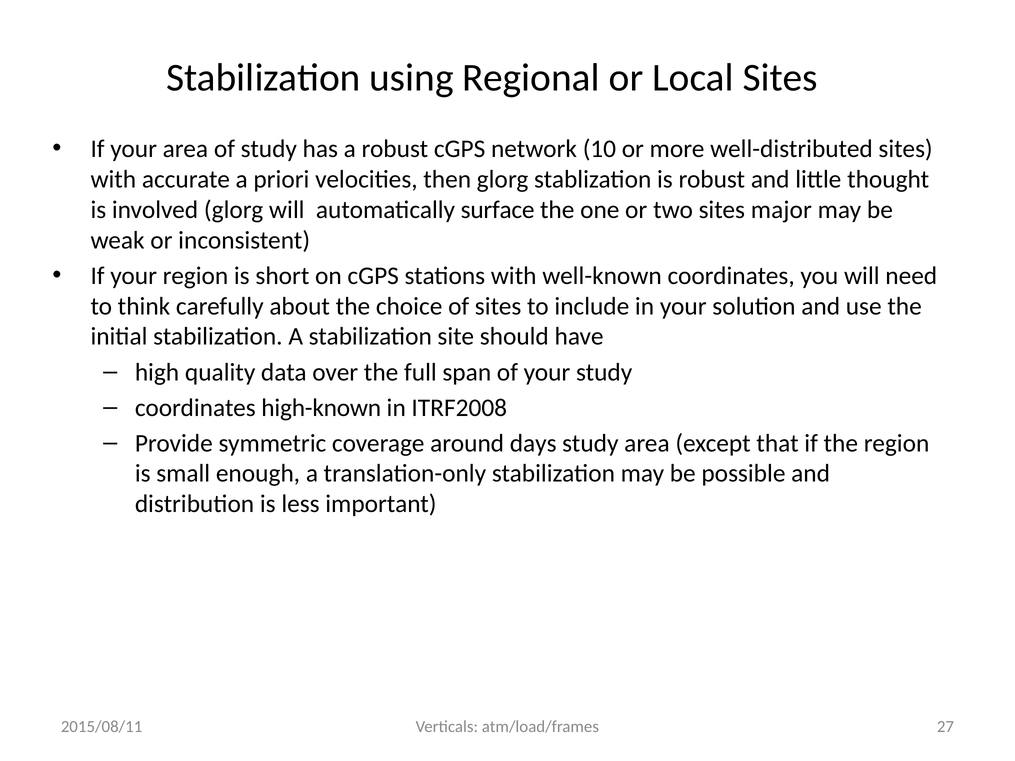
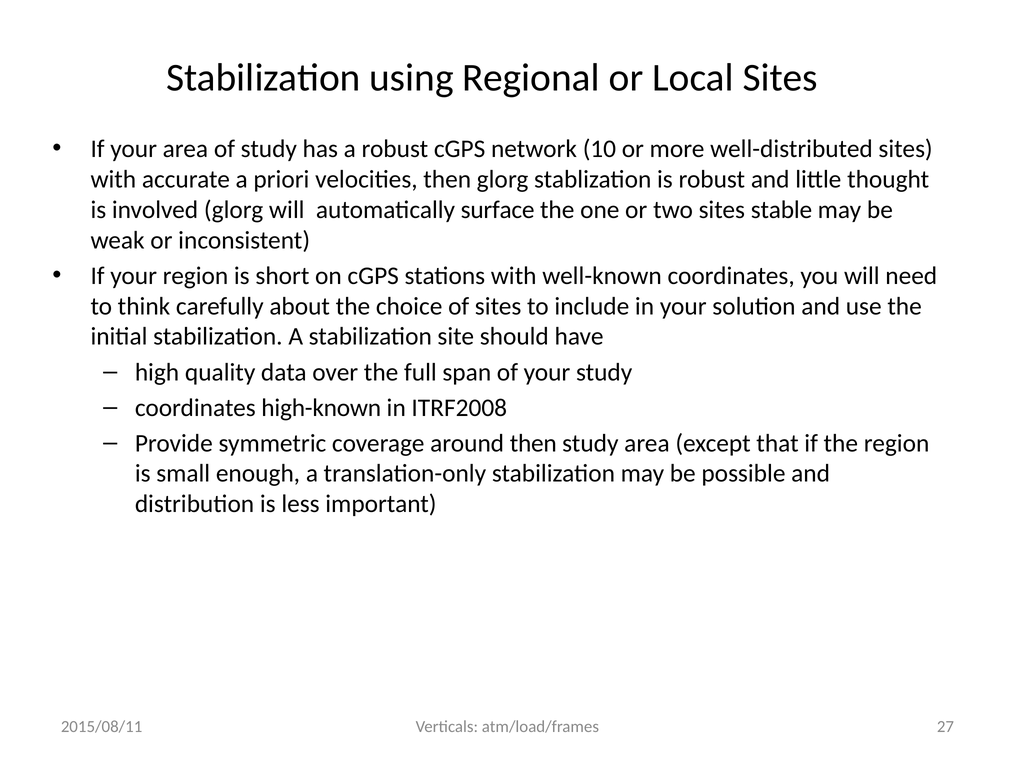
major: major -> stable (781, 210)
around days: days -> then (533, 443)
